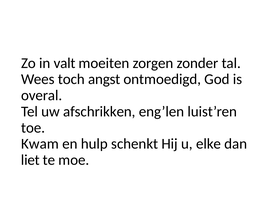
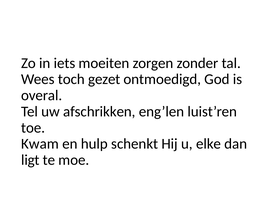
valt: valt -> iets (65, 63)
angst: angst -> gezet (104, 79)
liet: liet -> ligt (30, 160)
